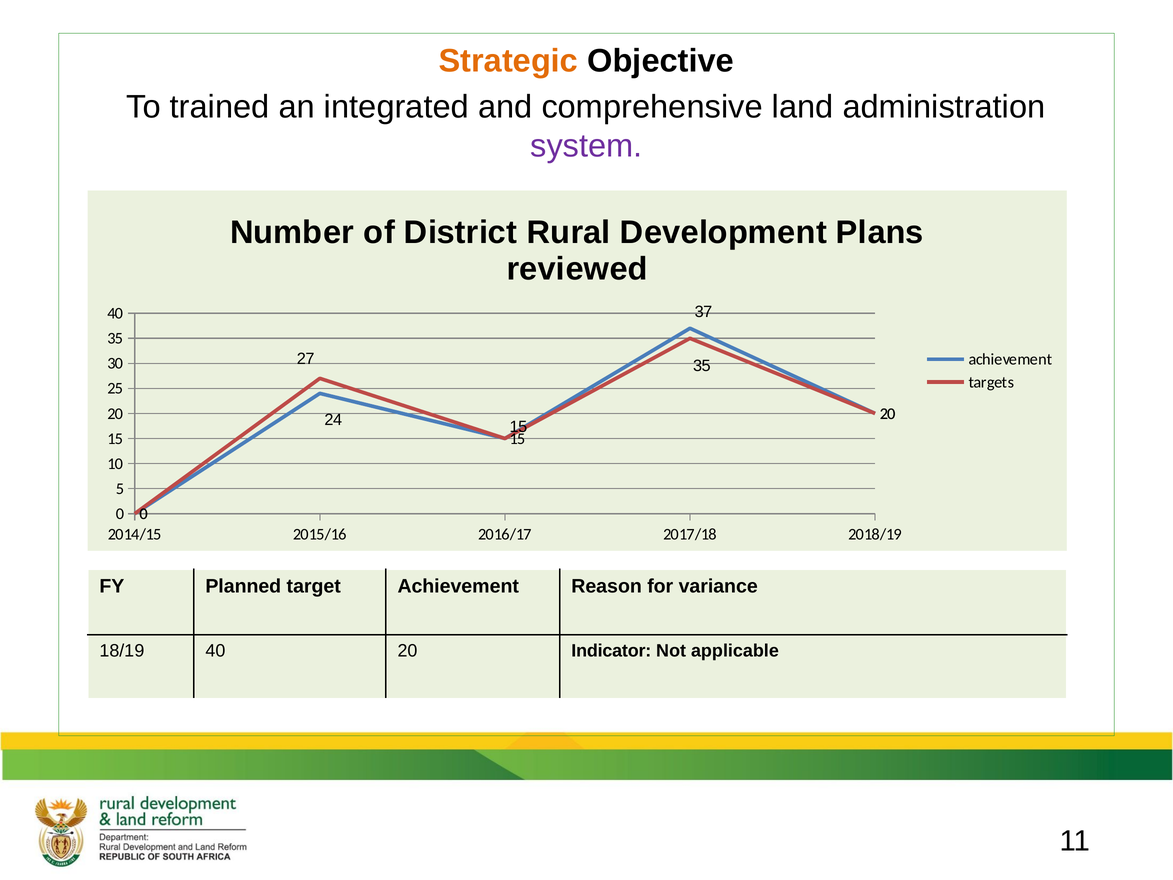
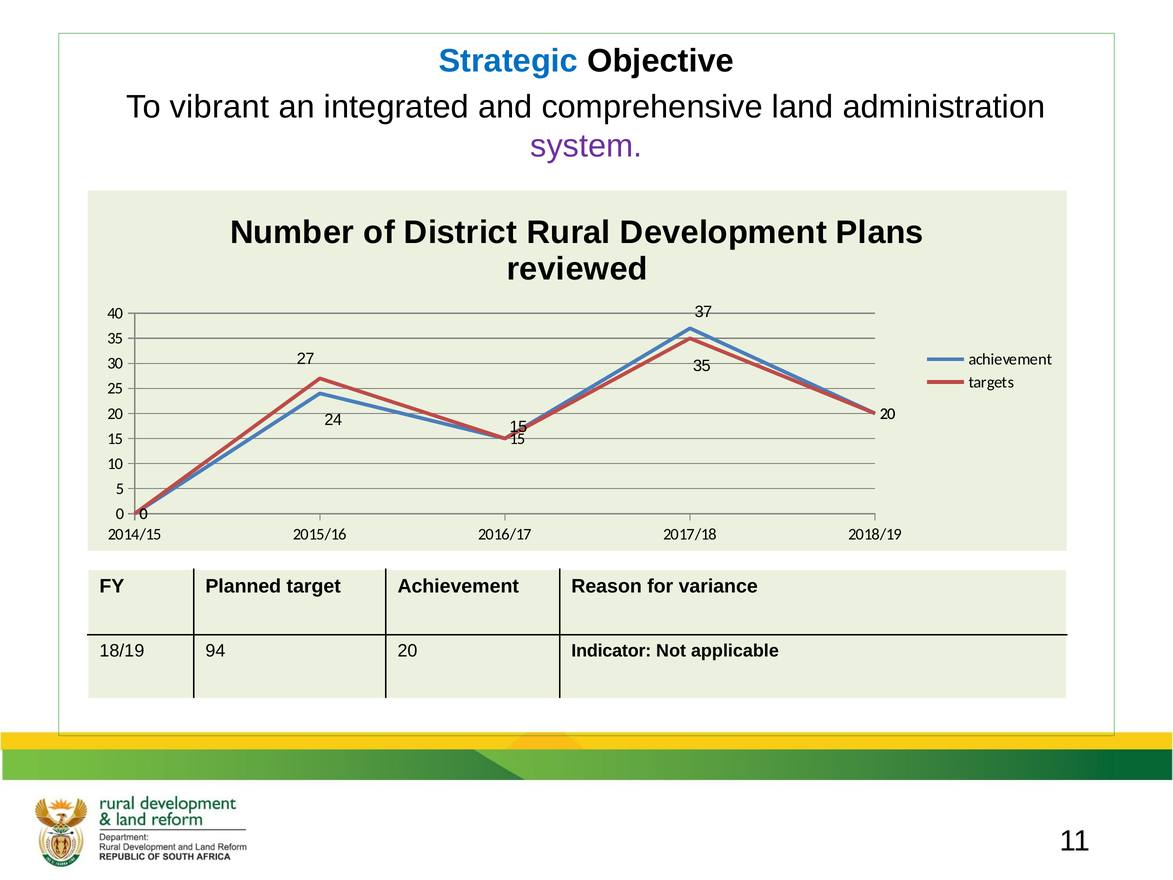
Strategic colour: orange -> blue (508, 61)
trained: trained -> vibrant (220, 107)
18/19 40: 40 -> 94 (215, 651)
